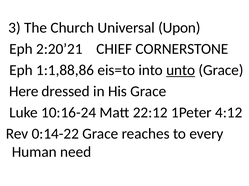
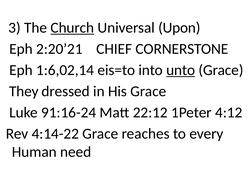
Church underline: none -> present (72, 28)
1:1,88,86: 1:1,88,86 -> 1:6,02,14 (65, 70)
Here: Here -> They (24, 92)
10:16-24: 10:16-24 -> 91:16-24 (69, 113)
0:14-22: 0:14-22 -> 4:14-22 (55, 134)
